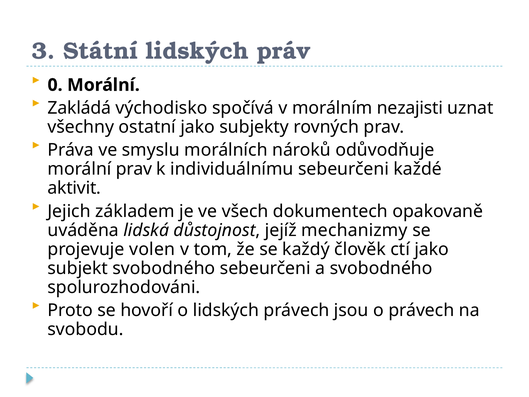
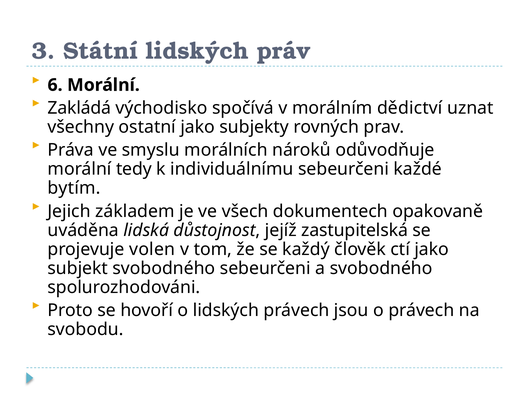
0: 0 -> 6 (55, 85)
nezajisti: nezajisti -> dědictví (410, 108)
morální prav: prav -> tedy (134, 169)
aktivit: aktivit -> bytím (74, 188)
mechanizmy: mechanizmy -> zastupitelská (355, 230)
